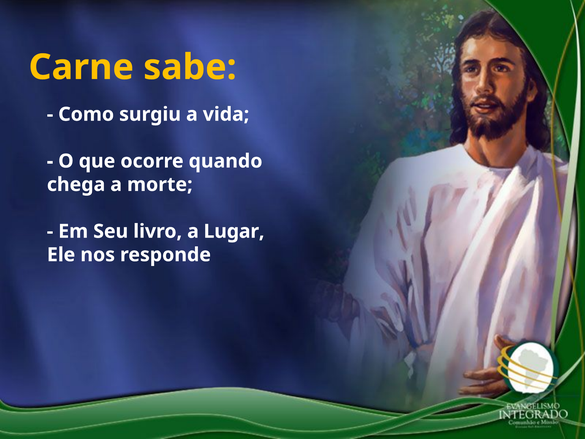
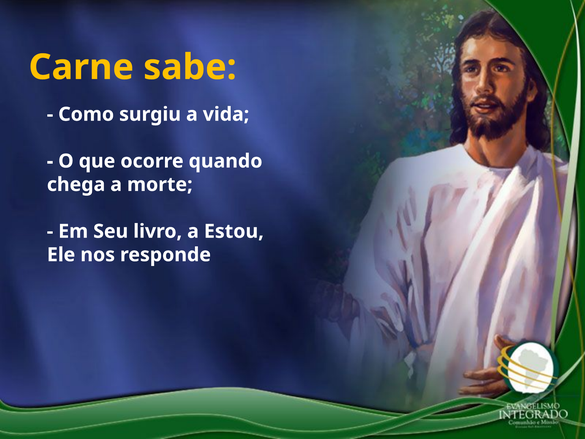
Lugar: Lugar -> Estou (234, 231)
